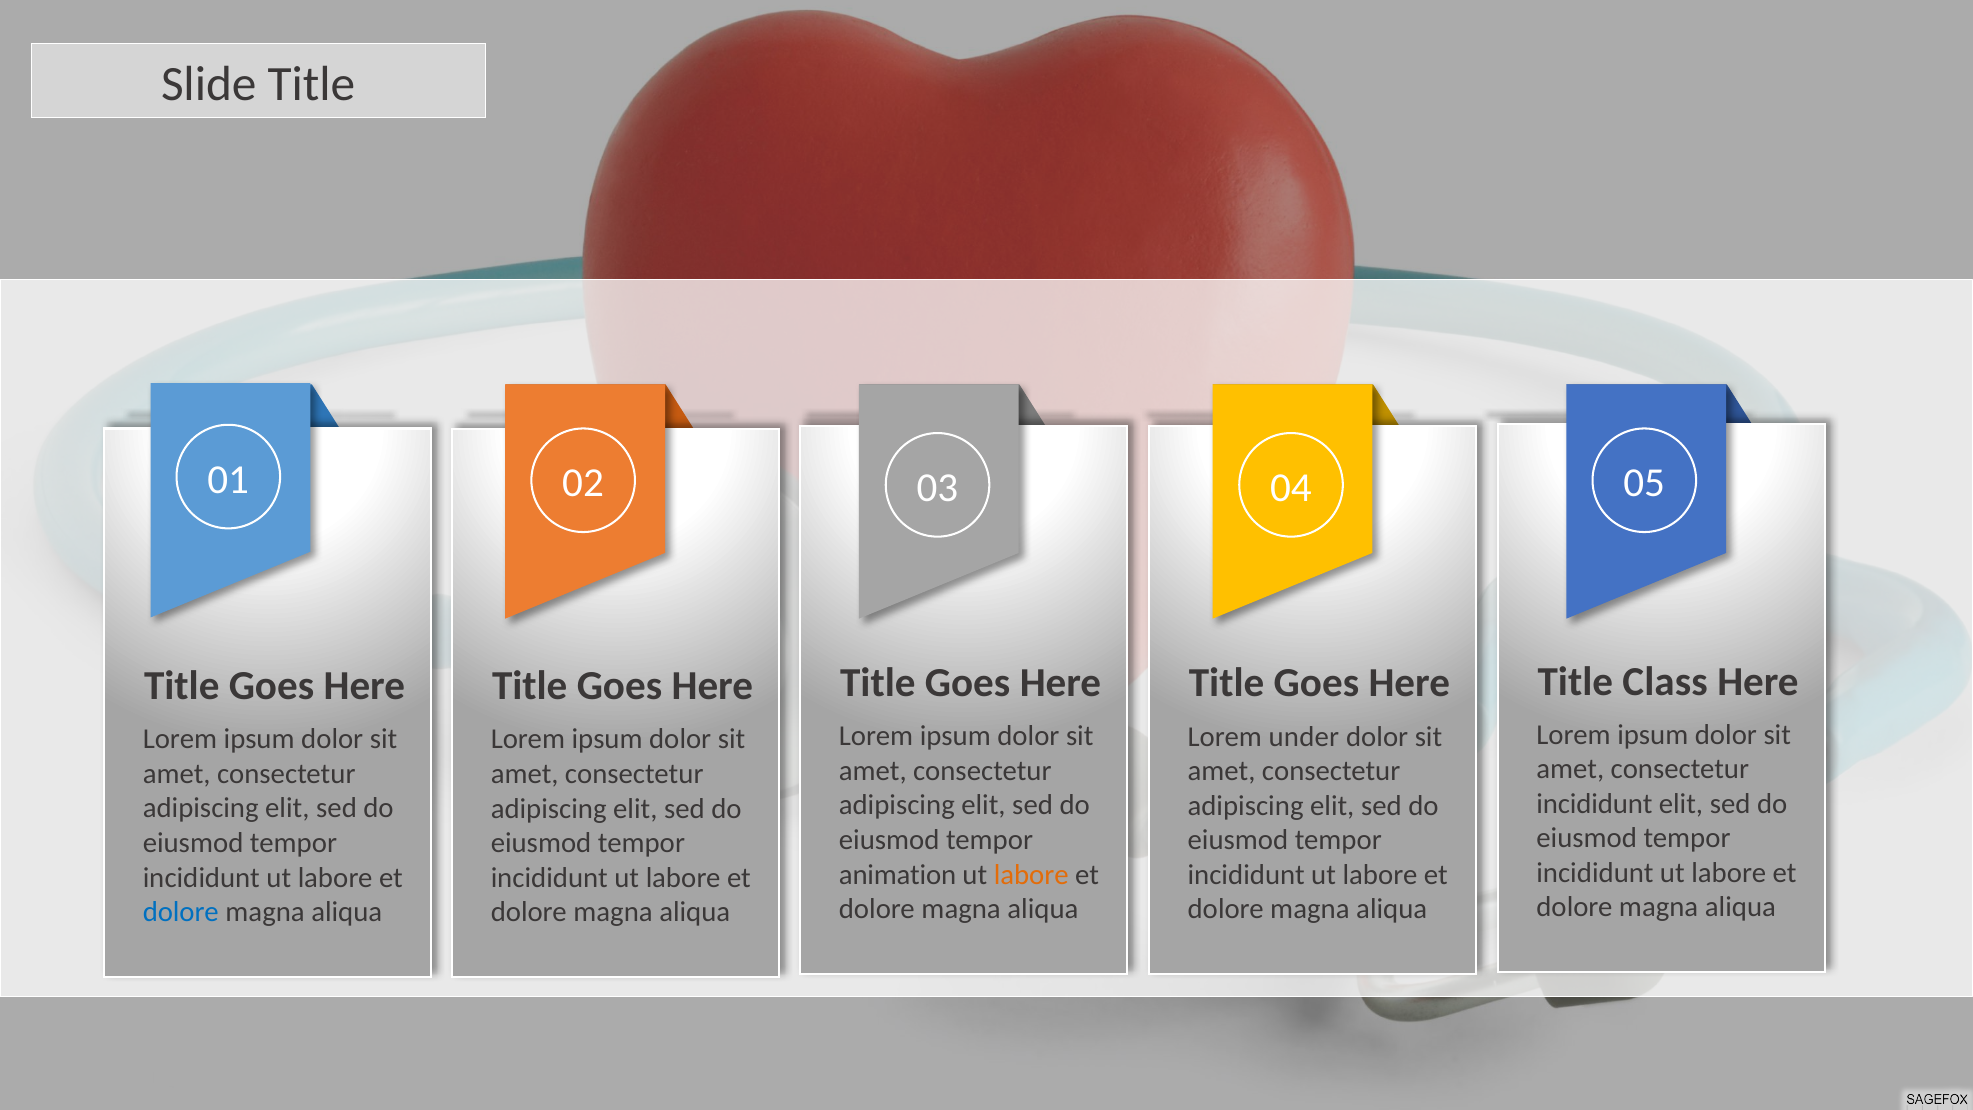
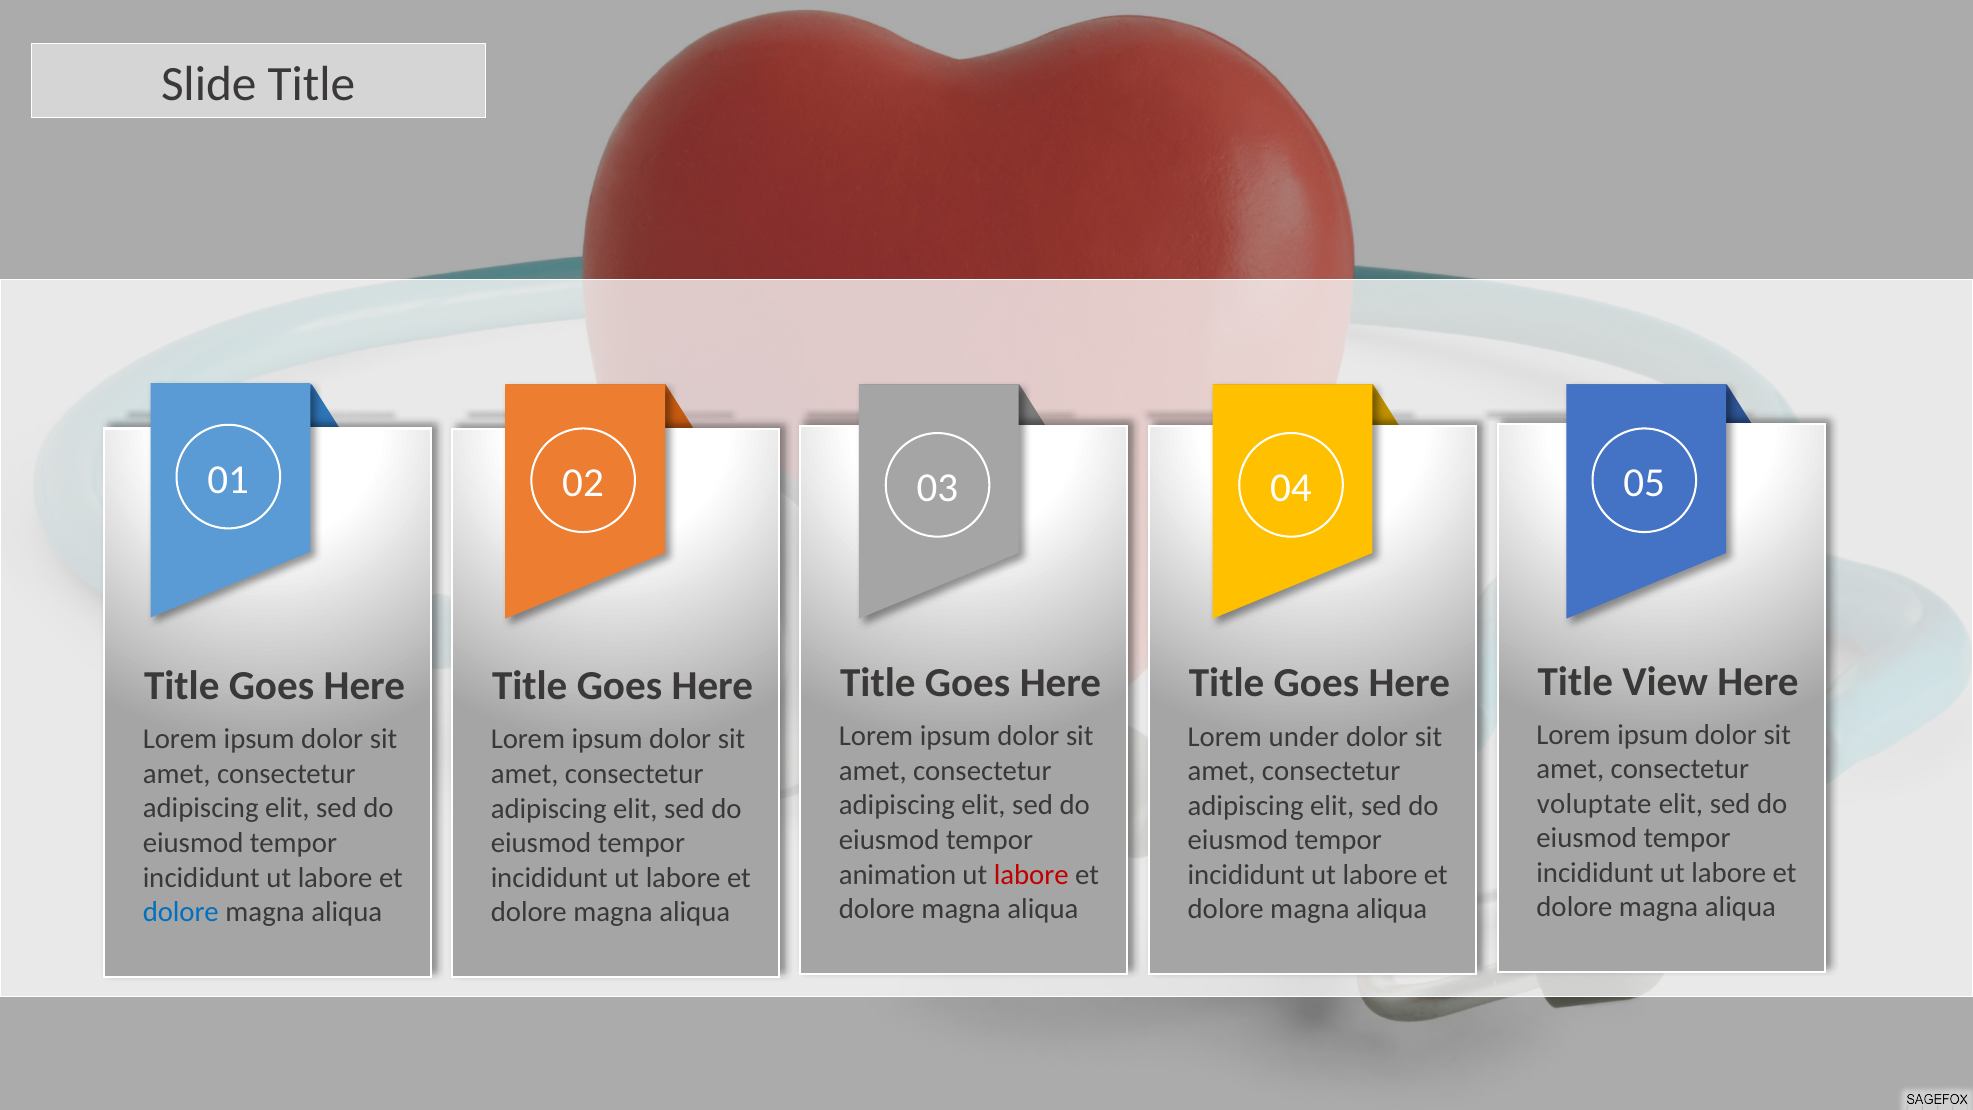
Class: Class -> View (1665, 681)
incididunt: incididunt -> voluptate (1594, 804)
labore colour: orange -> red (1031, 874)
